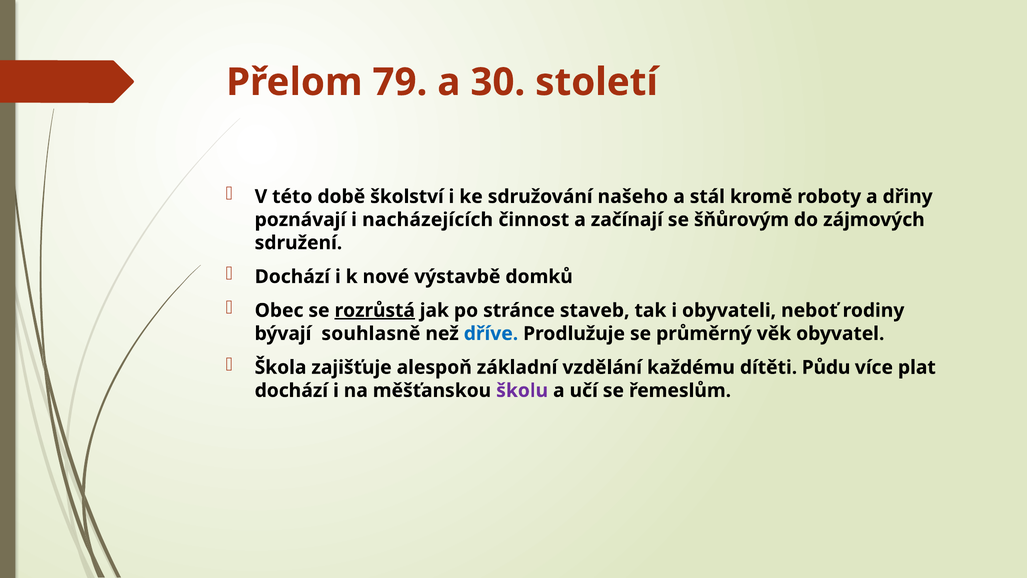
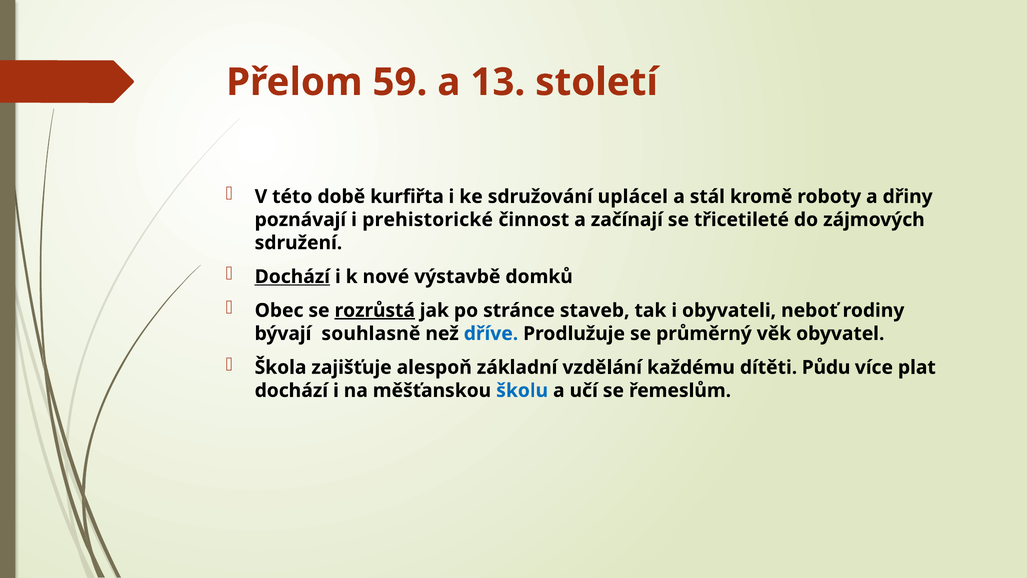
79: 79 -> 59 (400, 82)
30: 30 -> 13 (498, 82)
školství: školství -> kurfiřta (407, 196)
našeho: našeho -> uplácel (633, 196)
nacházejících: nacházejících -> prehistorické (428, 220)
šňůrovým: šňůrovým -> třicetileté (741, 220)
Dochází underline: none -> present (292, 277)
školu colour: purple -> blue (522, 390)
